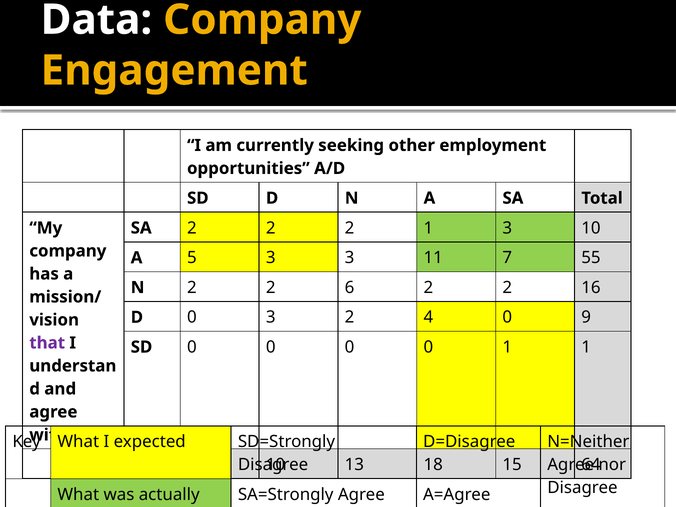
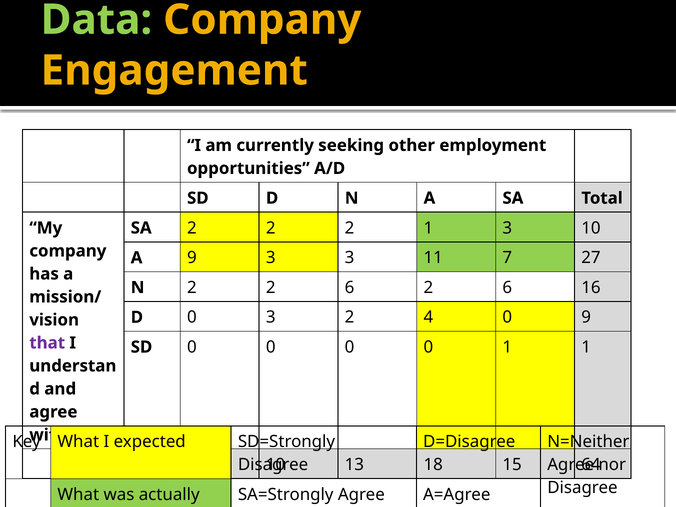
Data colour: white -> light green (96, 20)
A 5: 5 -> 9 (192, 258)
55: 55 -> 27 (591, 258)
6 2 2: 2 -> 6 (507, 287)
